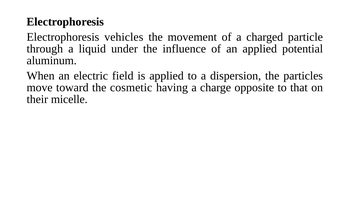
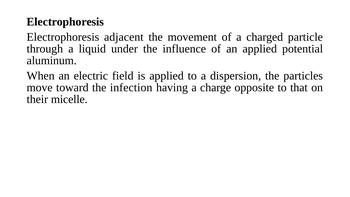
vehicles: vehicles -> adjacent (124, 37)
cosmetic: cosmetic -> infection (131, 87)
